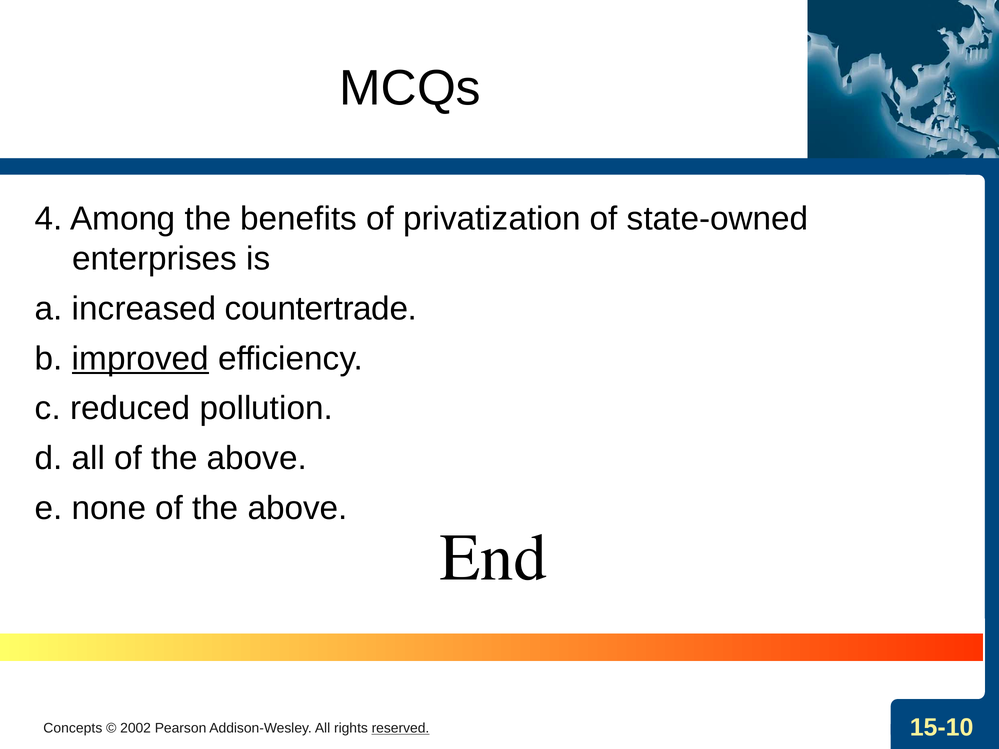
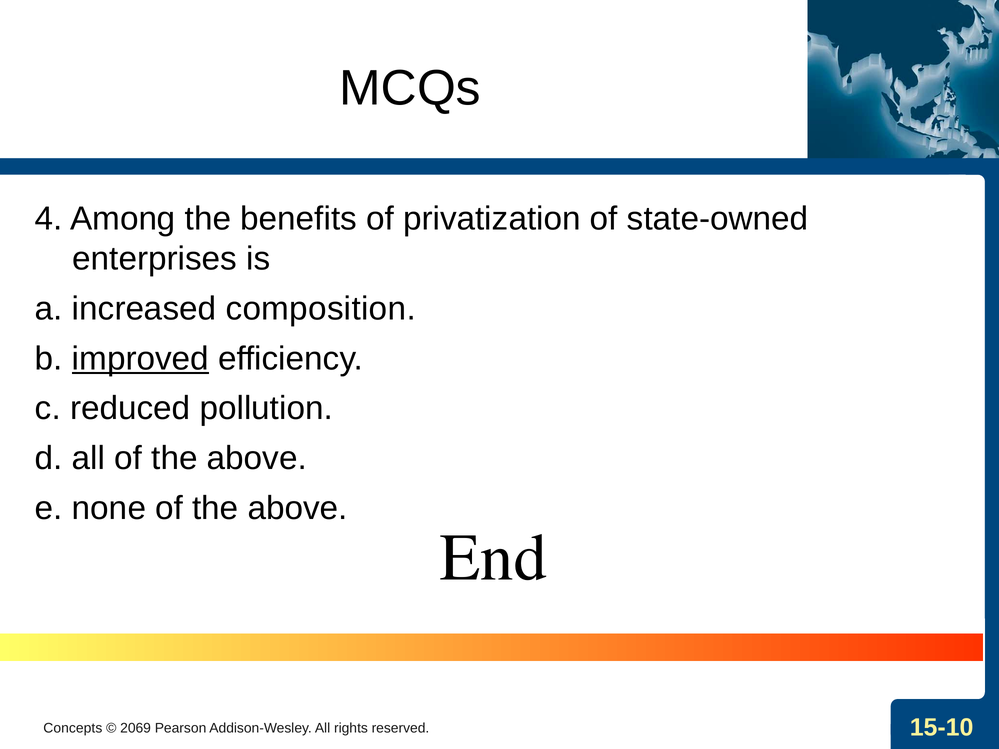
countertrade: countertrade -> composition (321, 309)
2002: 2002 -> 2069 (136, 729)
reserved underline: present -> none (400, 729)
